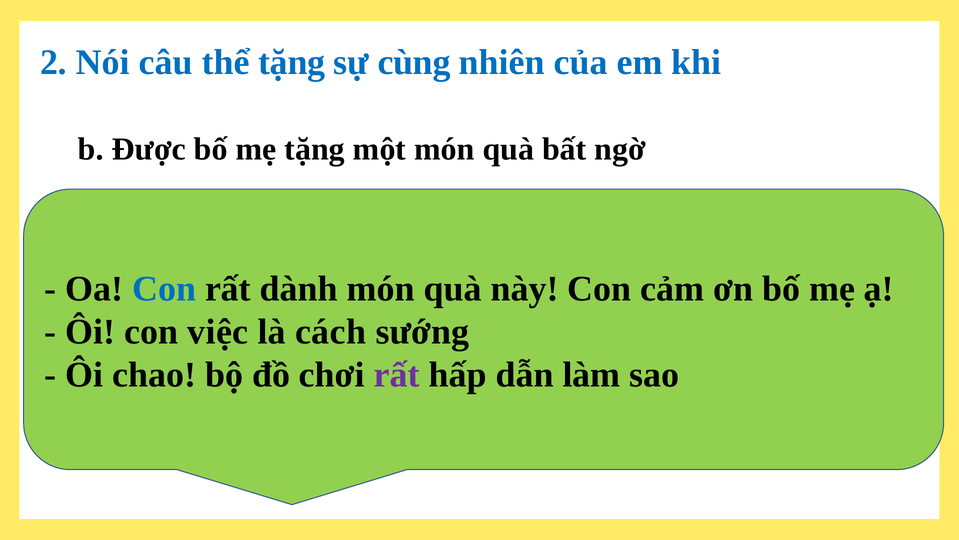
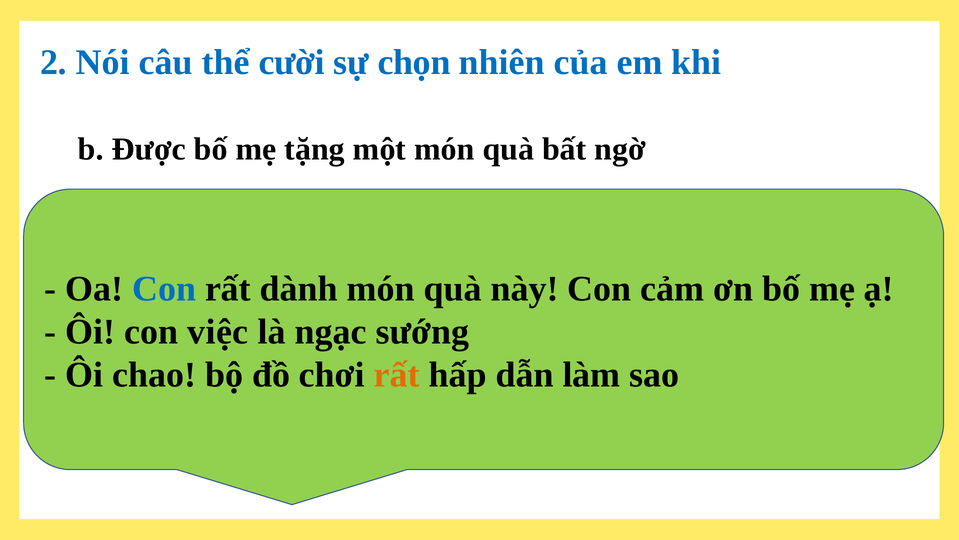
thể tặng: tặng -> cười (292, 62)
cùng: cùng -> chọn (414, 62)
cách: cách -> ngạc (331, 332)
rất colour: purple -> orange (397, 375)
